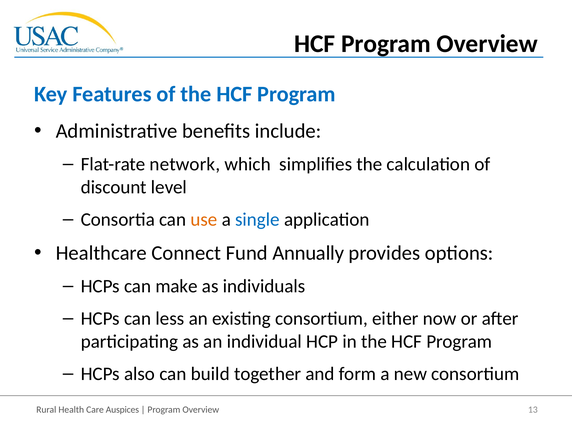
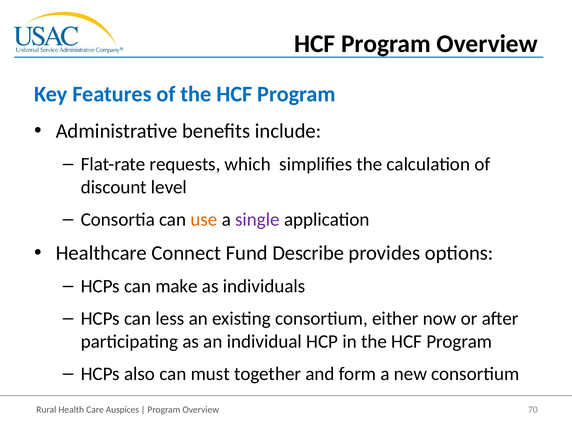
network: network -> requests (185, 164)
single colour: blue -> purple (257, 220)
Annually: Annually -> Describe (308, 253)
build: build -> must (210, 374)
13: 13 -> 70 (533, 410)
